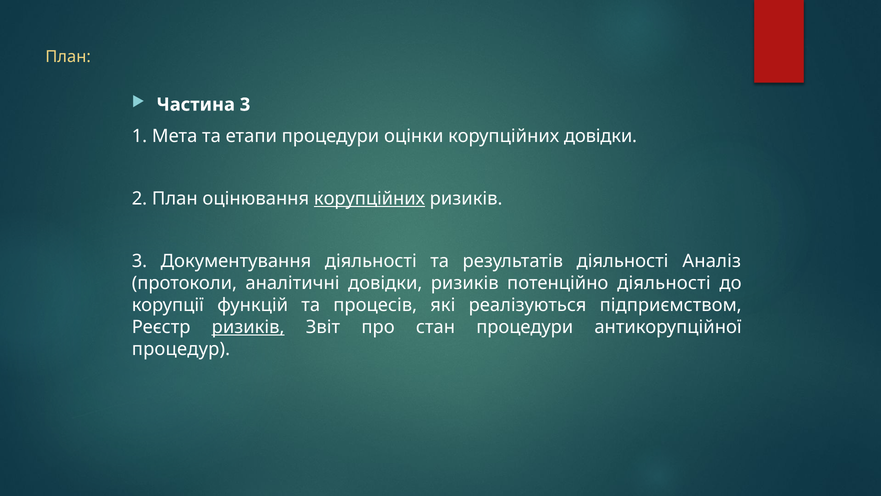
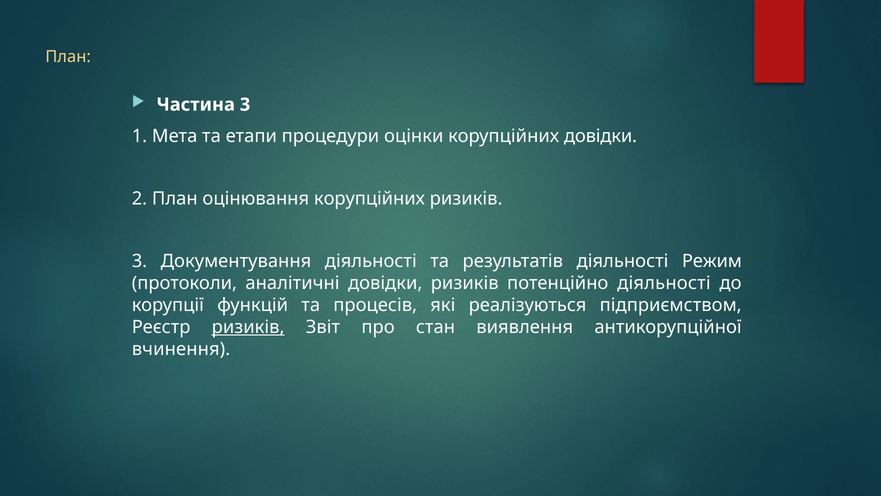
корупційних underline: present -> none (369, 198)
Аналіз: Аналіз -> Режим (712, 261)
стан процедури: процедури -> виявлення (525, 327)
процедур: процедур -> вчинення (181, 349)
